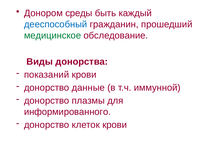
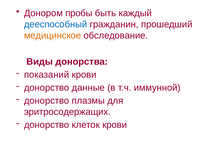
среды: среды -> пробы (79, 13)
медицинское colour: green -> orange (53, 36)
информированного: информированного -> эритросодержащих (67, 112)
